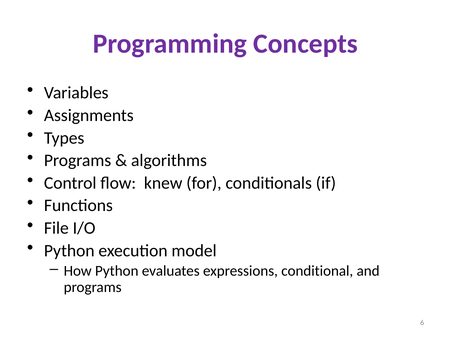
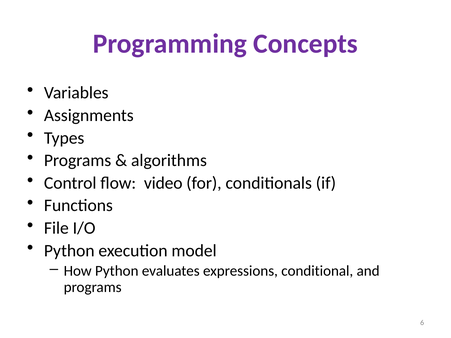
knew: knew -> video (163, 183)
